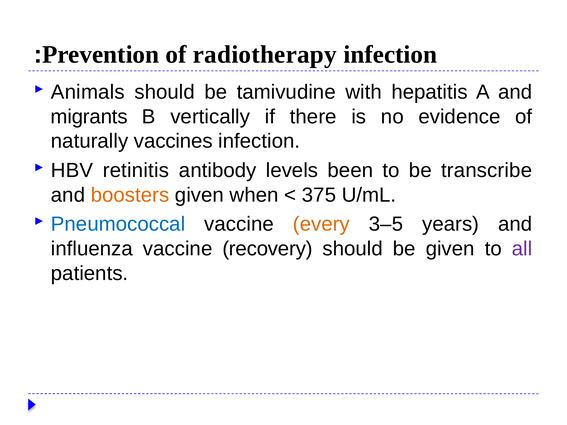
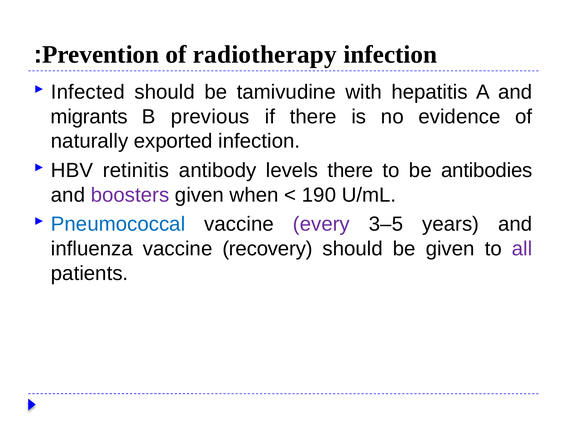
Animals: Animals -> Infected (88, 92)
vertically: vertically -> previous (210, 117)
vaccines: vaccines -> exported (173, 141)
levels been: been -> there (350, 171)
transcribe: transcribe -> antibodies (487, 171)
boosters colour: orange -> purple (130, 195)
375: 375 -> 190 (319, 195)
every colour: orange -> purple (321, 224)
